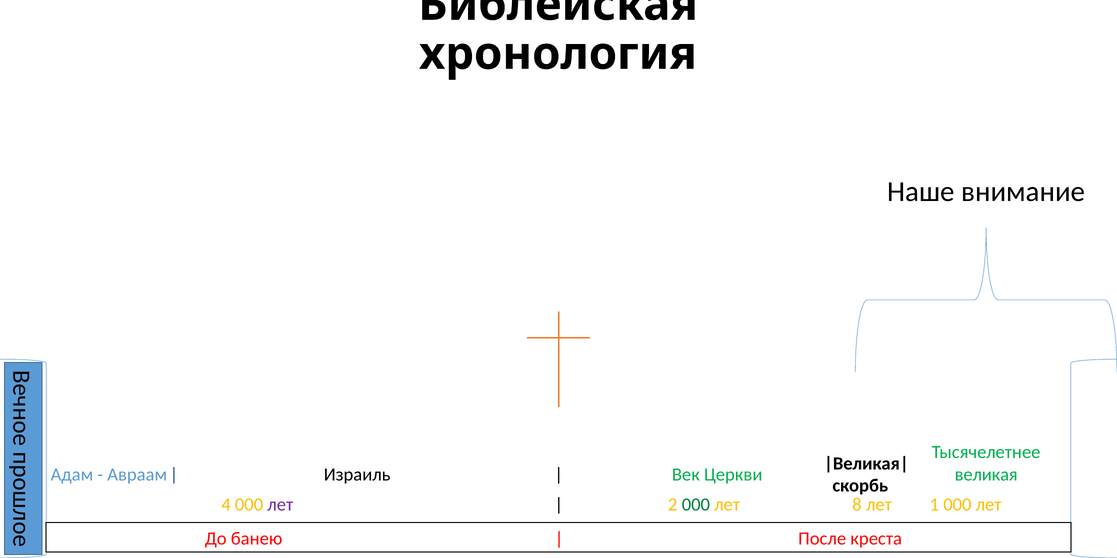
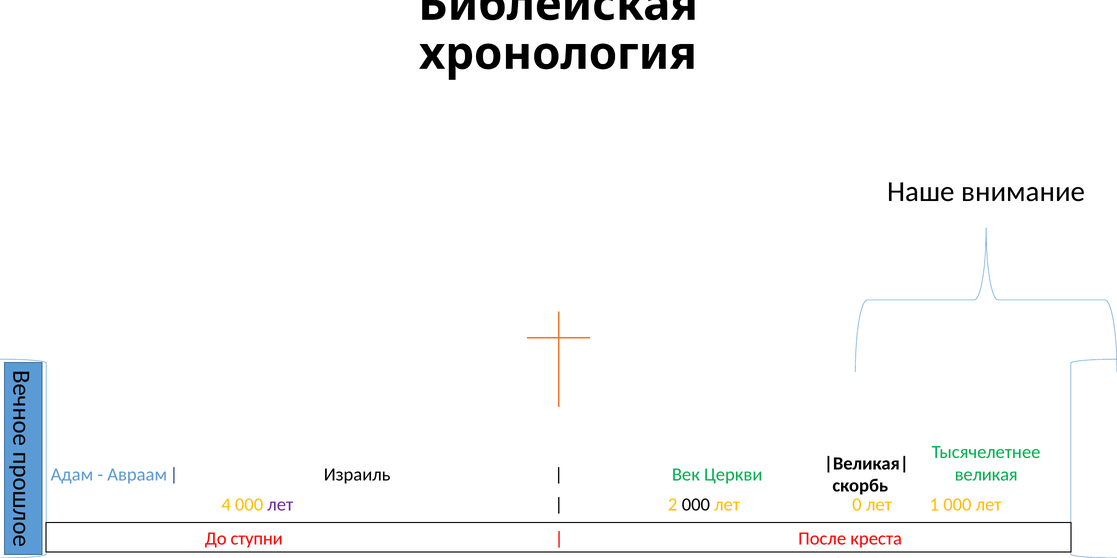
000 colour: green -> black (696, 505)
8: 8 -> 0 (857, 505)
банею: банею -> ступни (257, 539)
